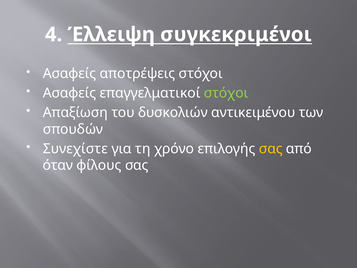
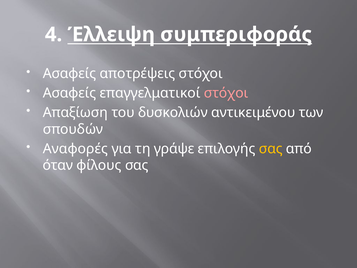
συγκεκριμένοι: συγκεκριμένοι -> συμπεριφοράς (236, 34)
στόχοι colour: light green -> pink (226, 93)
Συνεχίστε: Συνεχίστε -> Αναφορές (75, 149)
χρόνο: χρόνο -> γράψε (174, 149)
